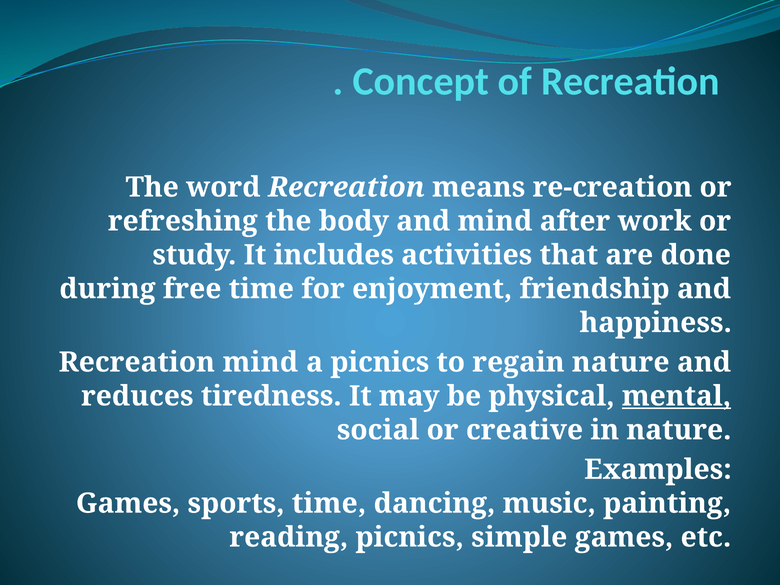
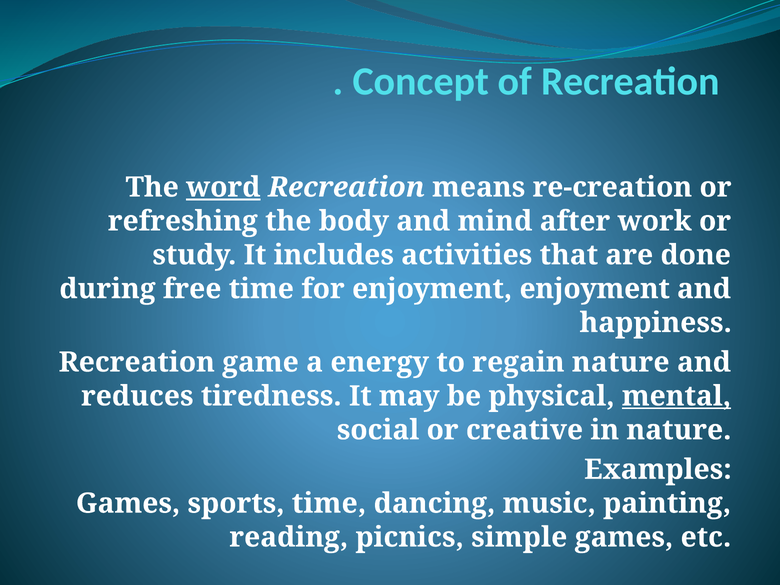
word underline: none -> present (223, 187)
enjoyment friendship: friendship -> enjoyment (595, 289)
Recreation mind: mind -> game (261, 362)
a picnics: picnics -> energy (380, 362)
